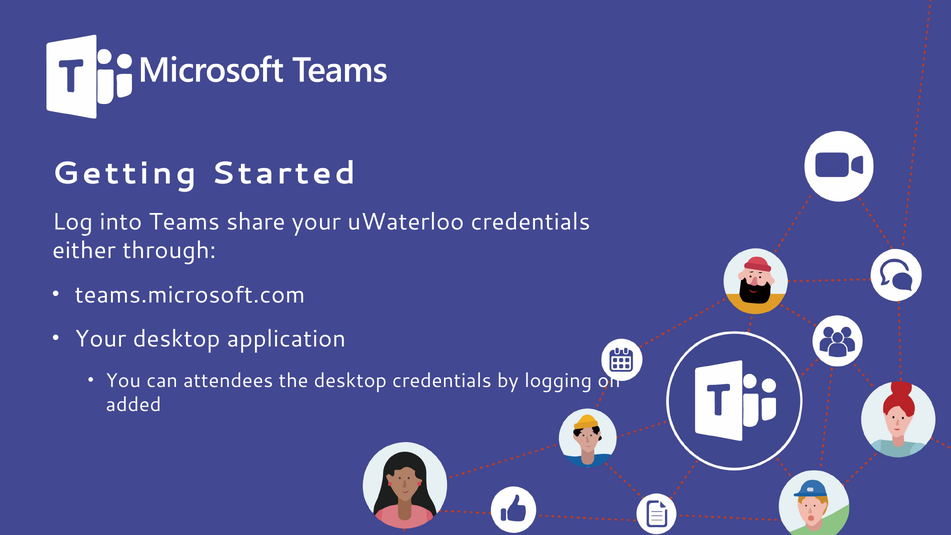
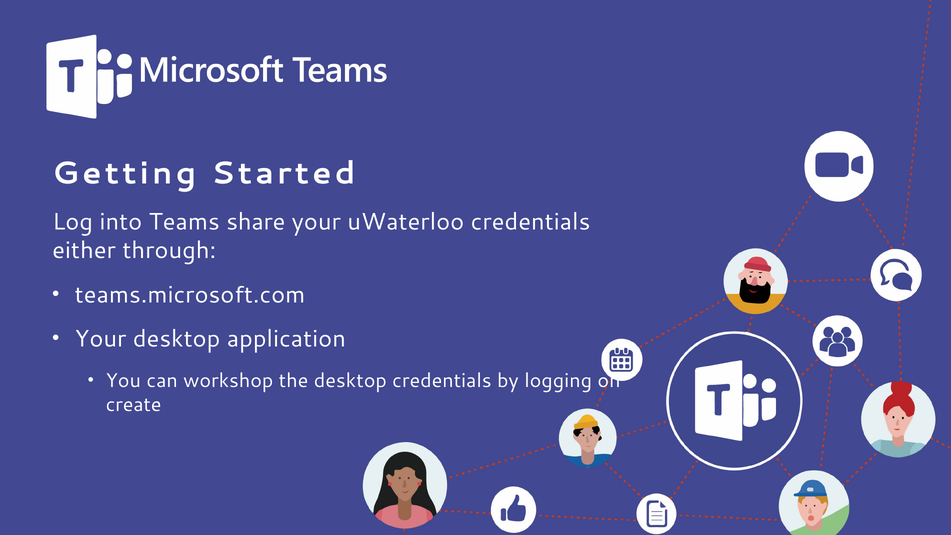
attendees: attendees -> workshop (228, 381)
added: added -> create (134, 405)
